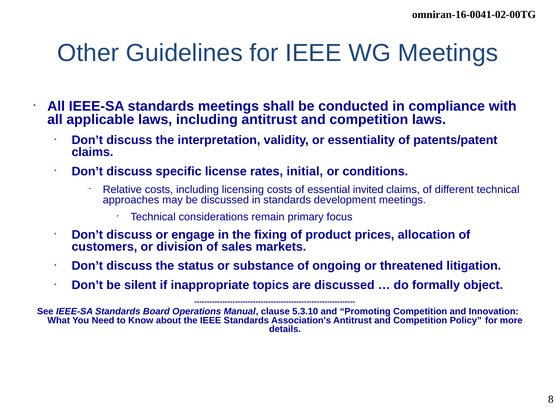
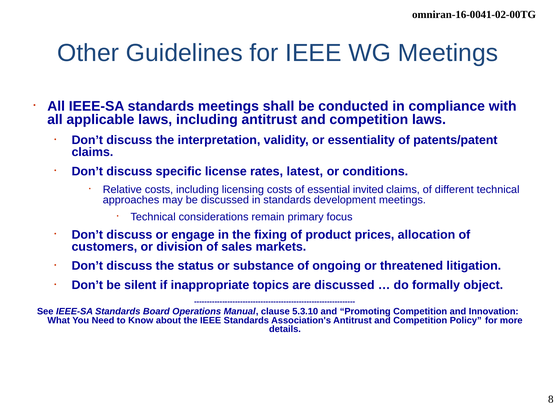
initial: initial -> latest (305, 171)
